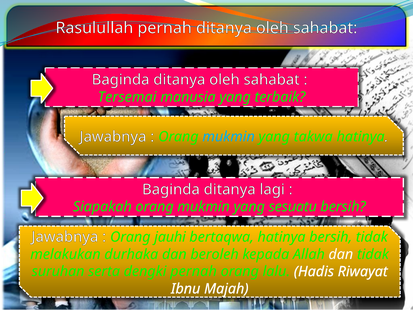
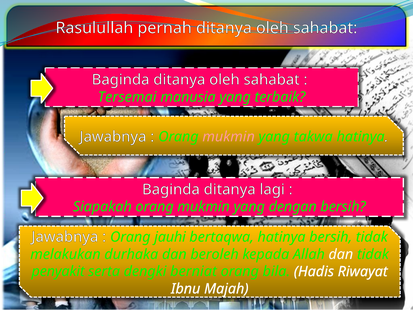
mukmin colour: light blue -> pink (229, 137)
sesuatu: sesuatu -> dengan (293, 207)
suruhan: suruhan -> penyakit (58, 271)
dengki pernah: pernah -> berniat (194, 271)
lalu: lalu -> bila (276, 271)
